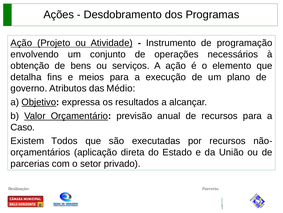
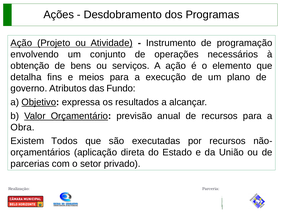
Médio: Médio -> Fundo (121, 88)
Caso: Caso -> Obra (23, 127)
